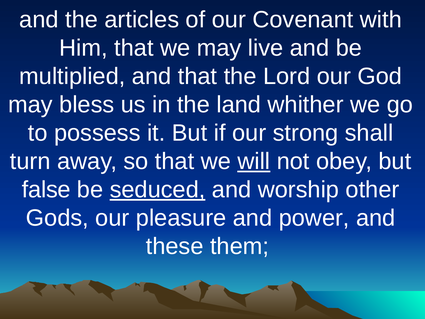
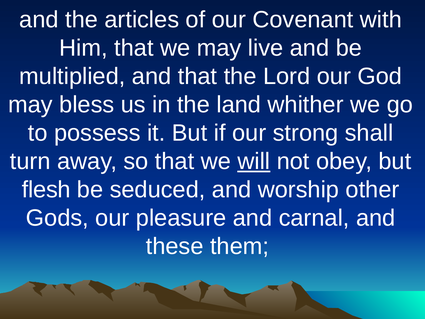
false: false -> flesh (46, 190)
seduced underline: present -> none (158, 190)
power: power -> carnal (314, 218)
